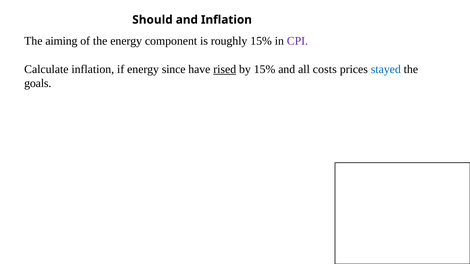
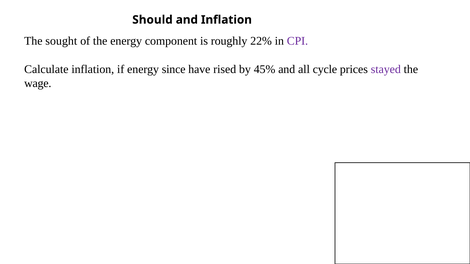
aiming: aiming -> sought (61, 41)
roughly 15%: 15% -> 22% (261, 41)
rised underline: present -> none (225, 69)
by 15%: 15% -> 45% (265, 69)
costs: costs -> cycle (325, 69)
stayed colour: blue -> purple (386, 69)
goals: goals -> wage (38, 83)
